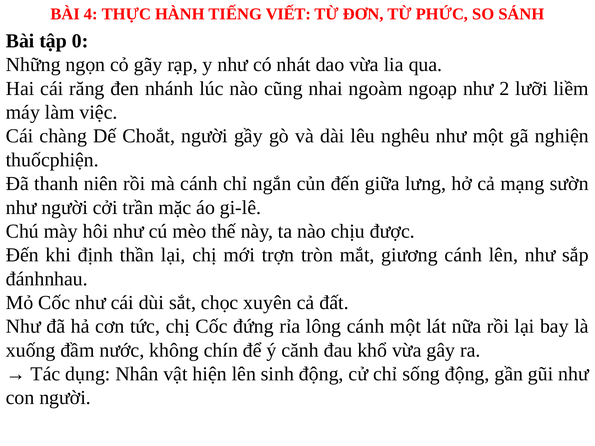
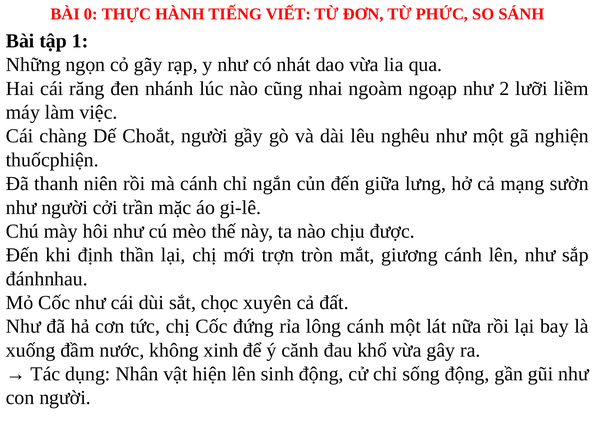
4: 4 -> 0 (91, 14)
0: 0 -> 1 (80, 41)
chín: chín -> xinh (221, 350)
